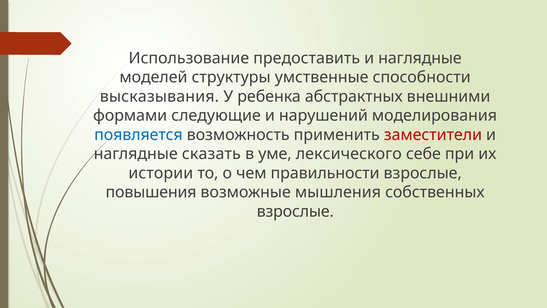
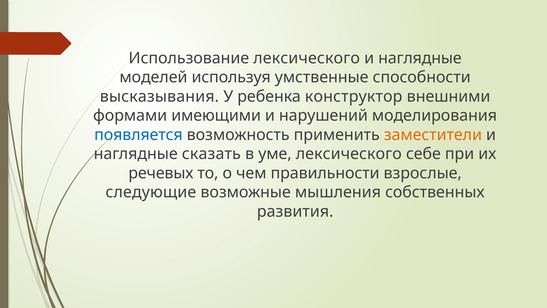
Использование предоставить: предоставить -> лексического (307, 58)
структуры: структуры -> используя (231, 77)
абстрактных: абстрактных -> конструктор (354, 96)
следующие: следующие -> имеющими (216, 116)
заместители colour: red -> orange (433, 135)
истории: истории -> речевых (161, 173)
повышения: повышения -> следующие (151, 192)
взрослые: взрослые -> развития (295, 211)
